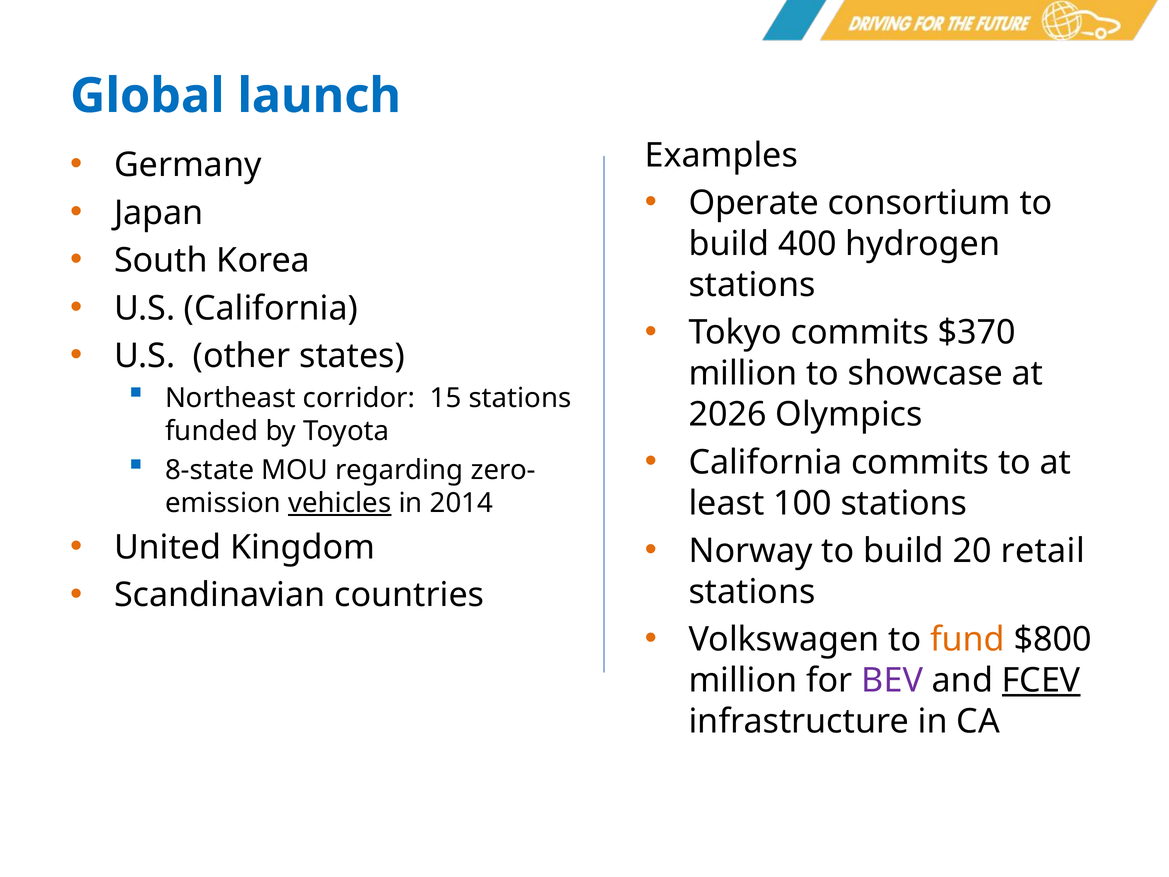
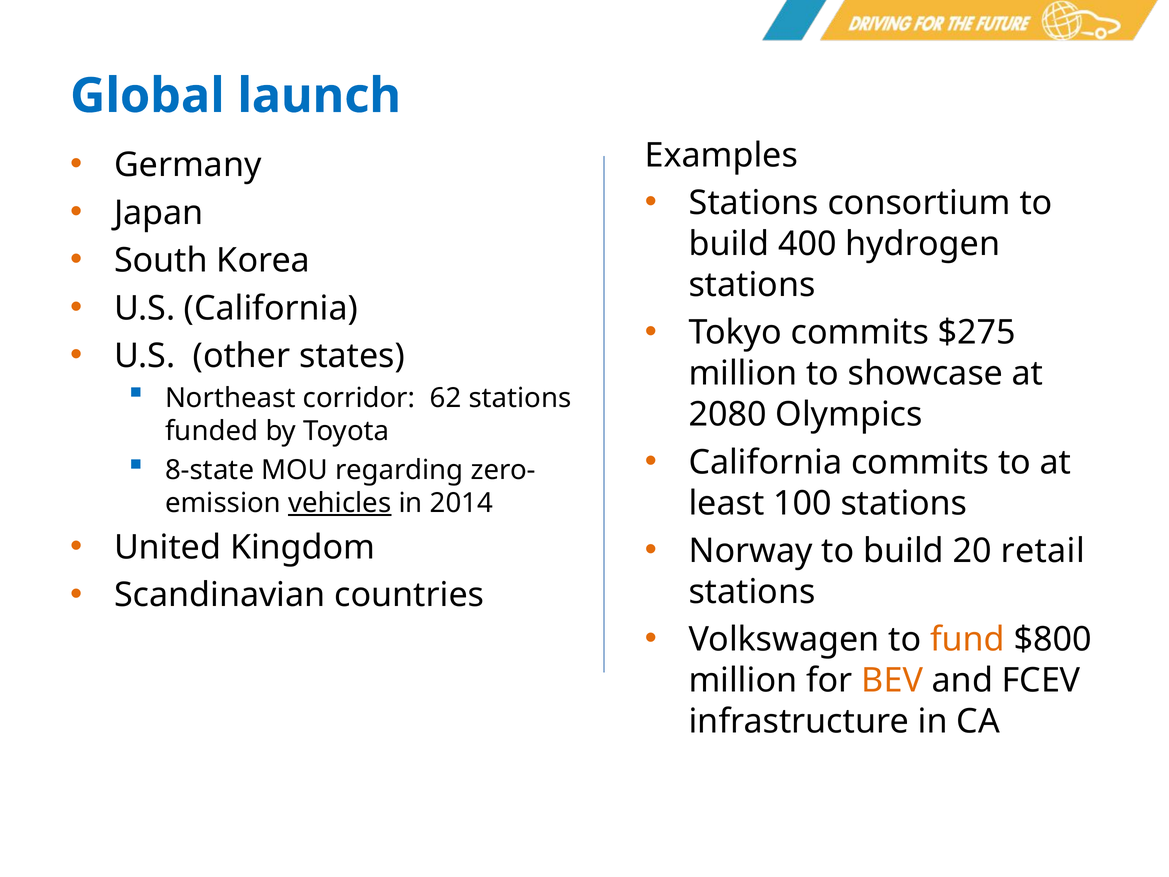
Operate: Operate -> Stations (754, 203)
$370: $370 -> $275 (977, 333)
15: 15 -> 62 (446, 398)
2026: 2026 -> 2080 (728, 414)
BEV colour: purple -> orange (892, 680)
FCEV underline: present -> none (1041, 680)
